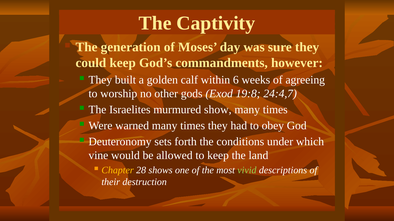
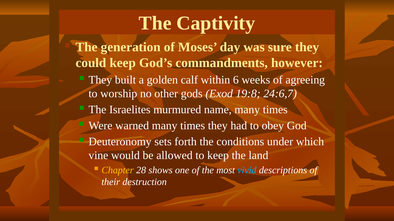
24:4,7: 24:4,7 -> 24:6,7 (280, 94)
show: show -> name (218, 110)
vivid colour: light green -> light blue (247, 171)
